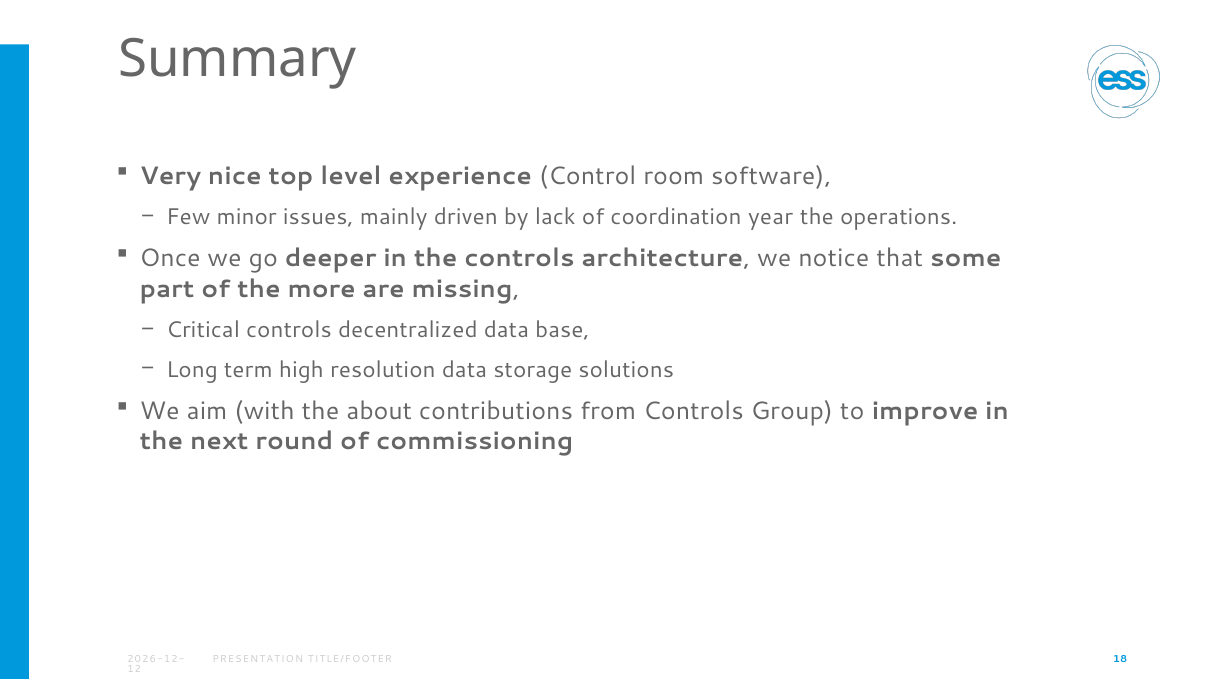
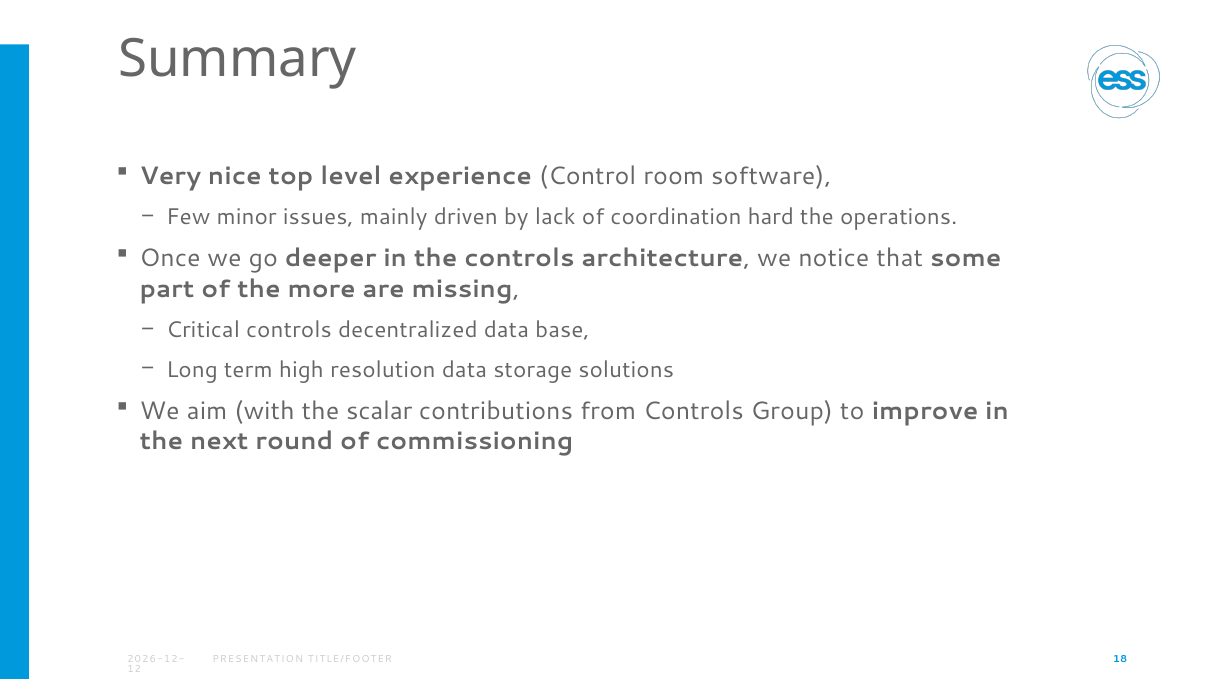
year: year -> hard (771, 217)
about: about -> scalar (379, 411)
